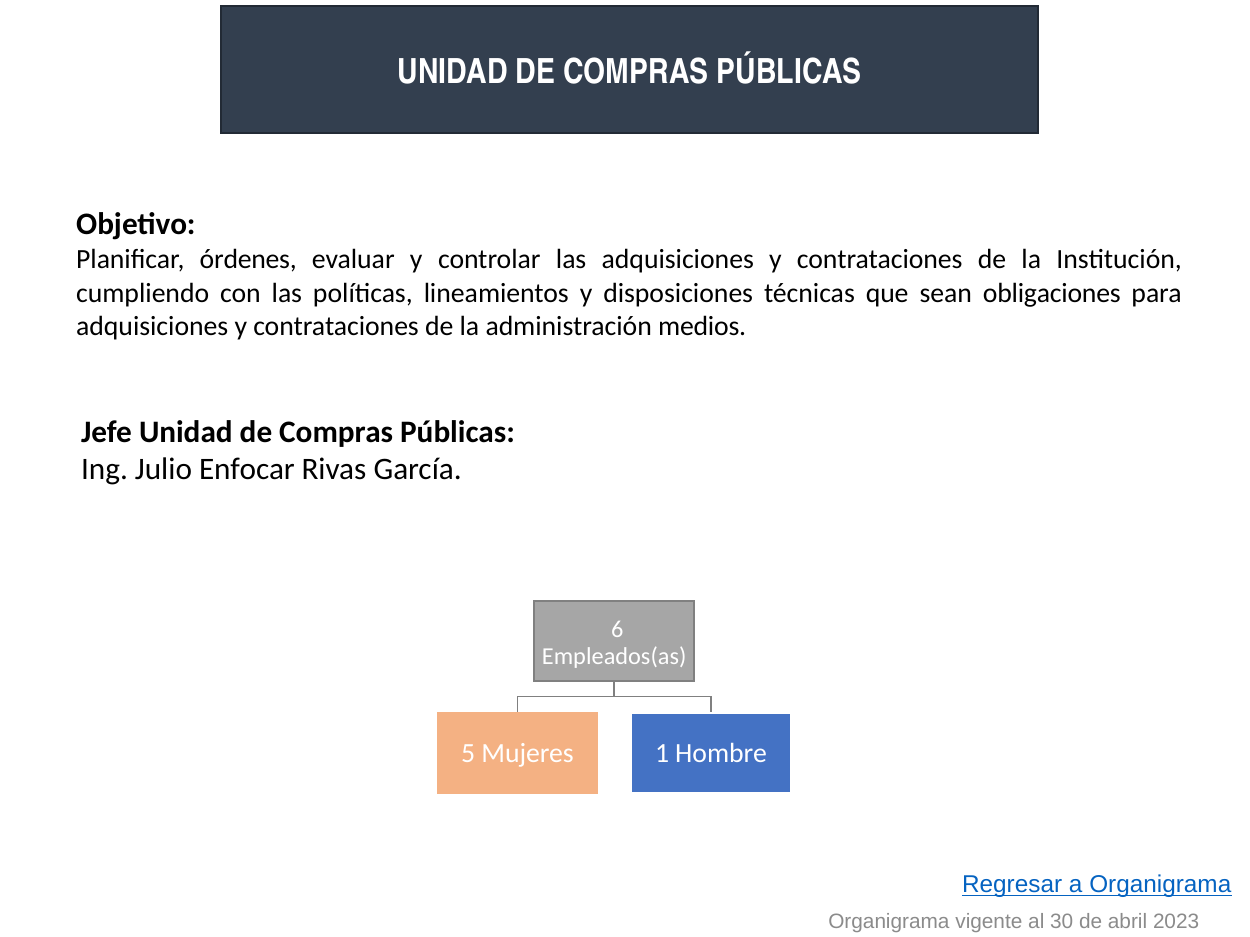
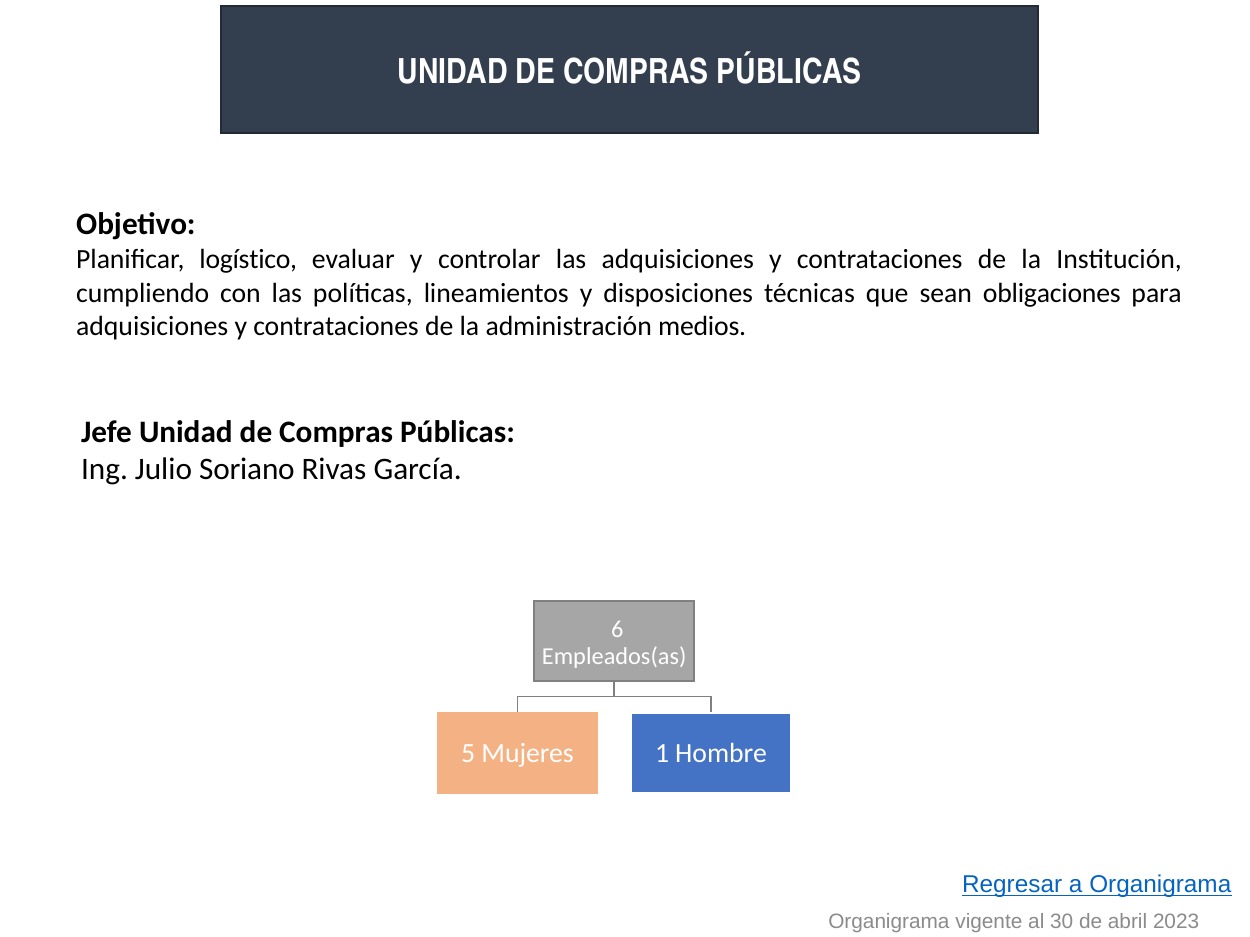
órdenes: órdenes -> logístico (248, 260)
Enfocar: Enfocar -> Soriano (247, 470)
